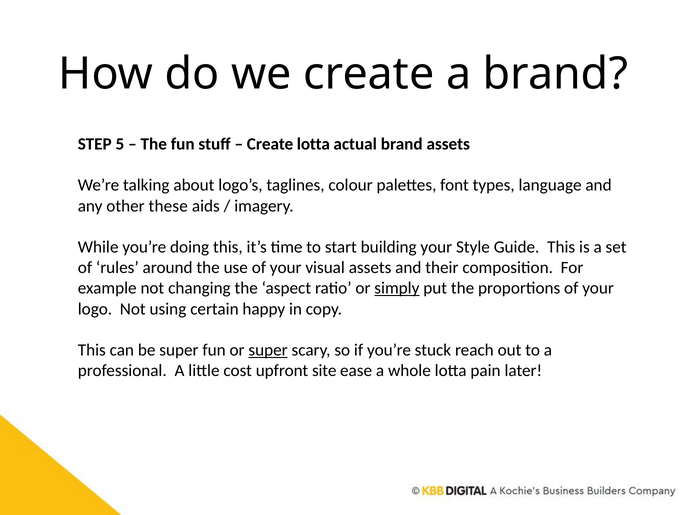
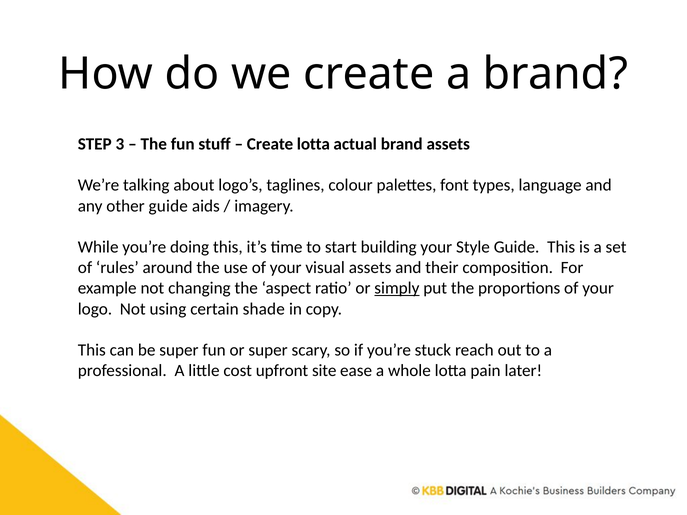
5: 5 -> 3 (120, 144)
other these: these -> guide (168, 206)
happy: happy -> shade (264, 309)
super underline: present -> none (268, 350)
